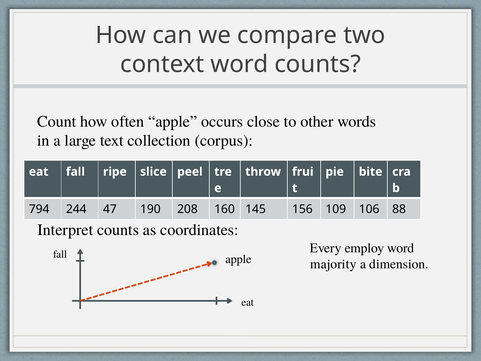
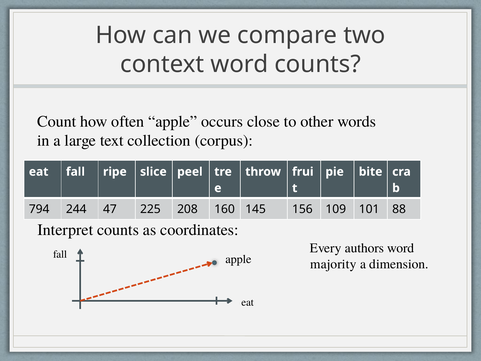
190: 190 -> 225 (150, 209)
106: 106 -> 101 (369, 209)
employ: employ -> authors (364, 248)
